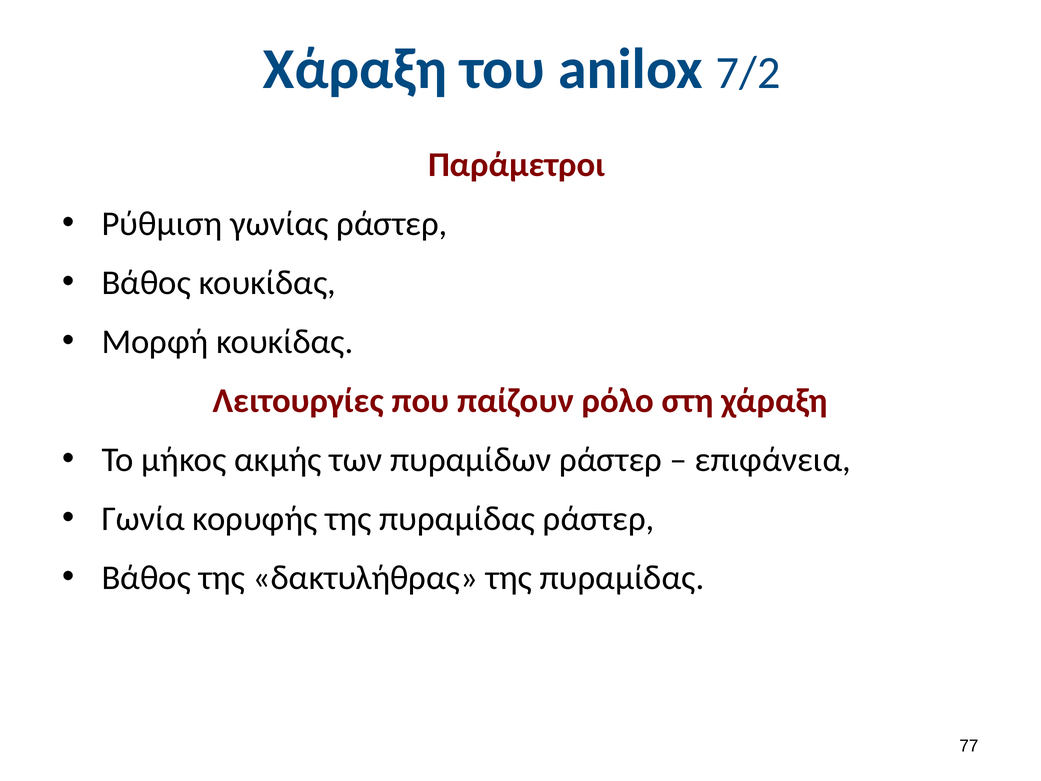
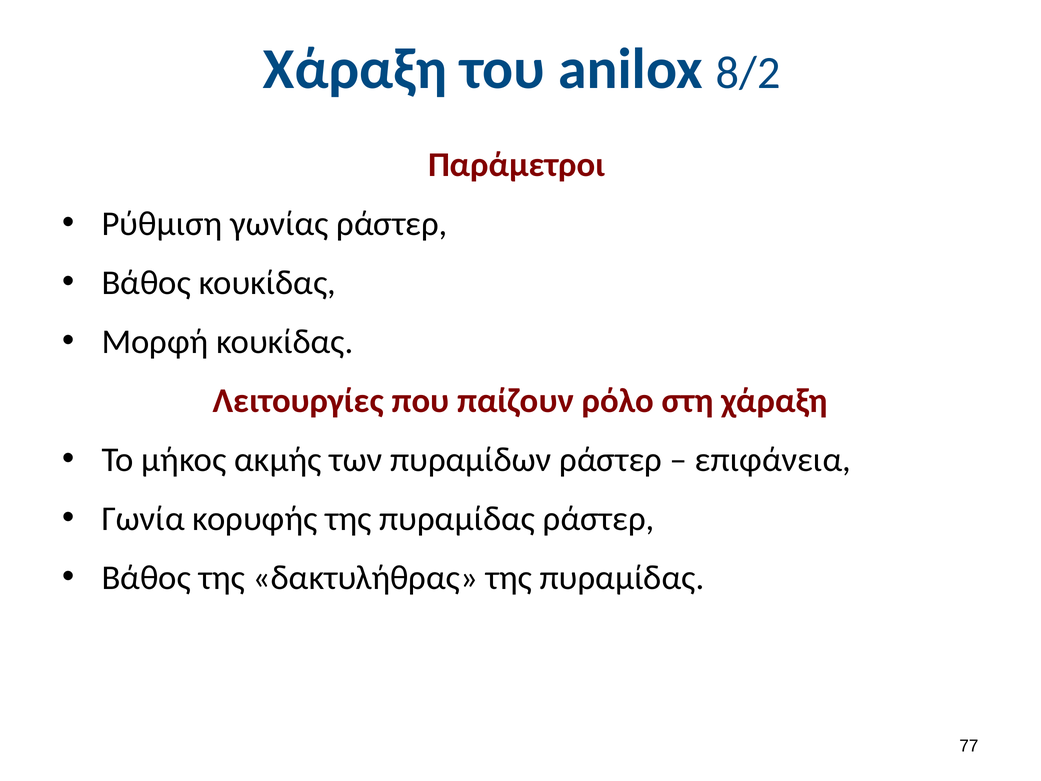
7/2: 7/2 -> 8/2 (748, 73)
